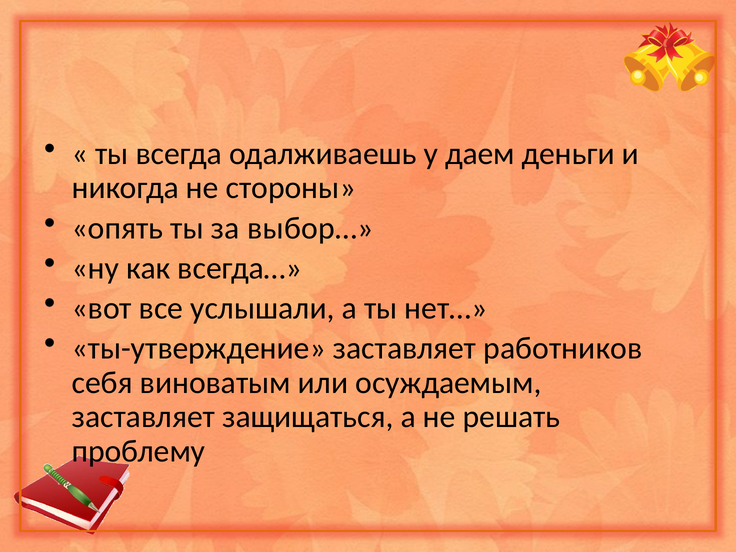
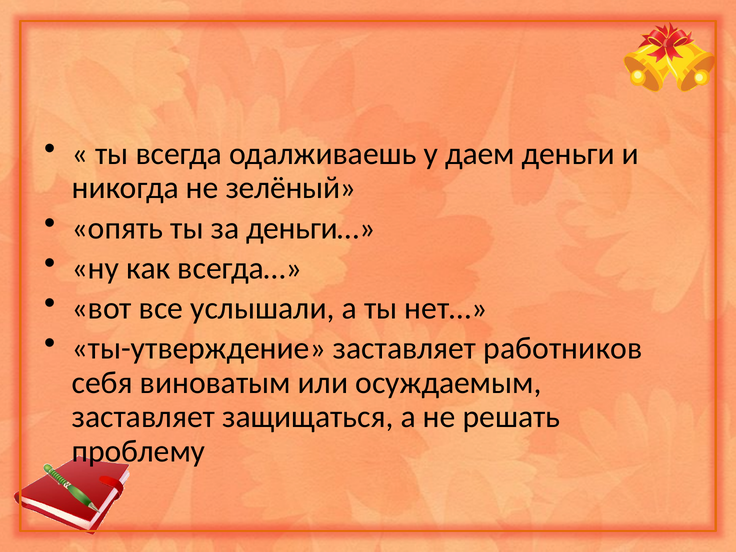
стороны: стороны -> зелёный (291, 188)
выбор…: выбор… -> деньги… (311, 228)
